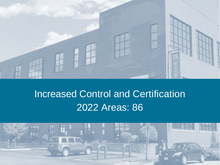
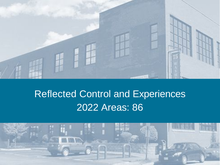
Increased: Increased -> Reflected (56, 94)
Certification: Certification -> Experiences (159, 94)
